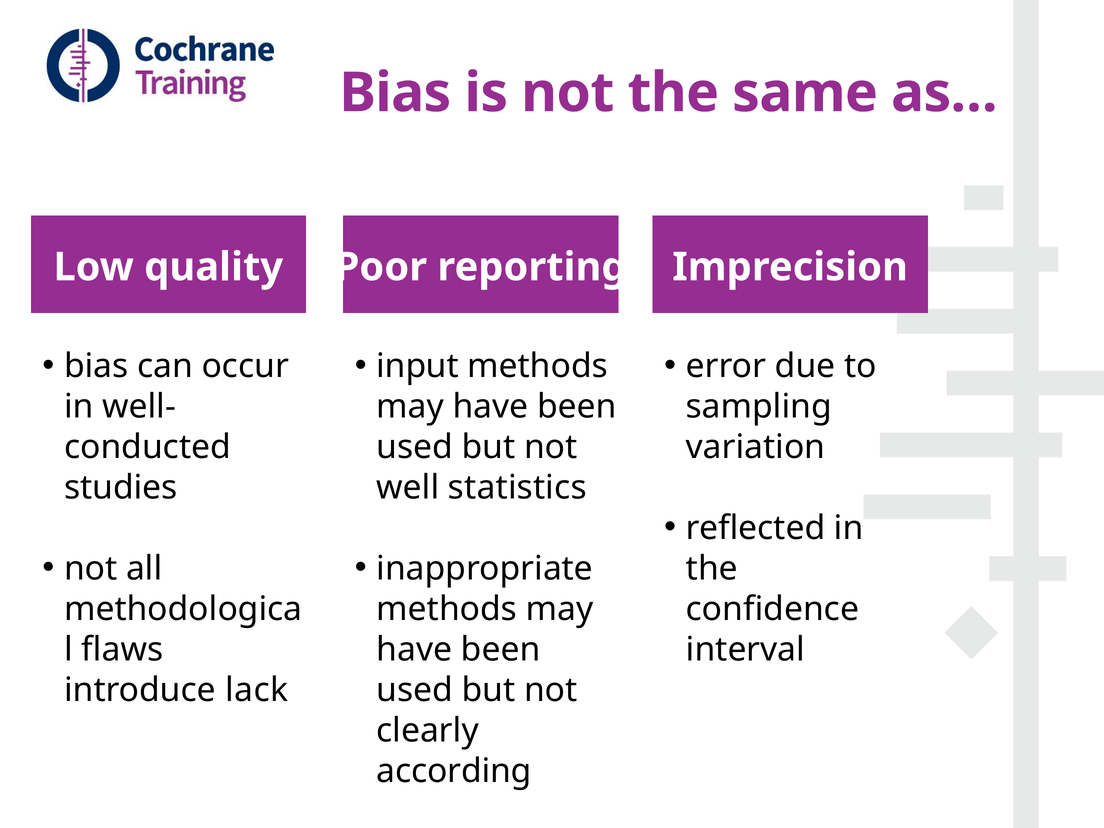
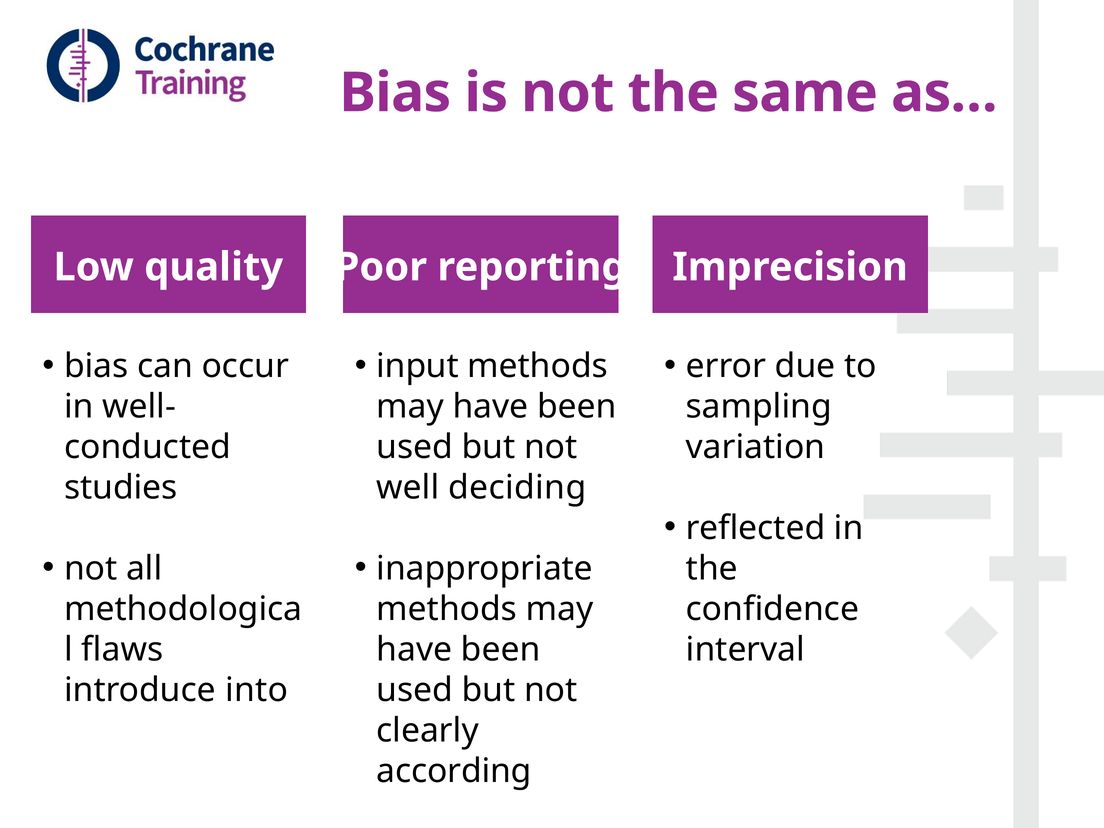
statistics: statistics -> deciding (517, 488)
lack: lack -> into (257, 690)
